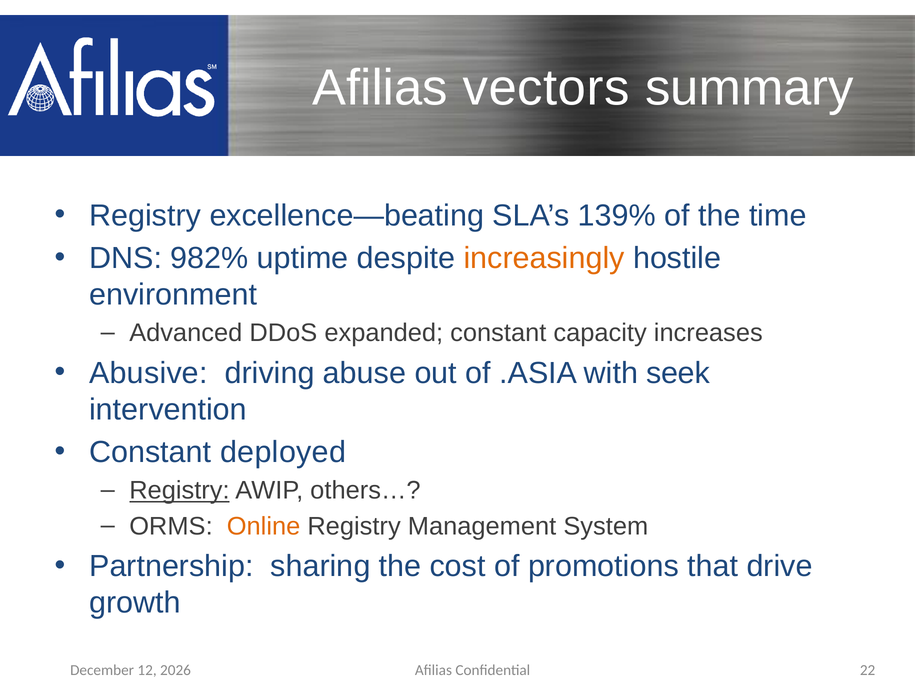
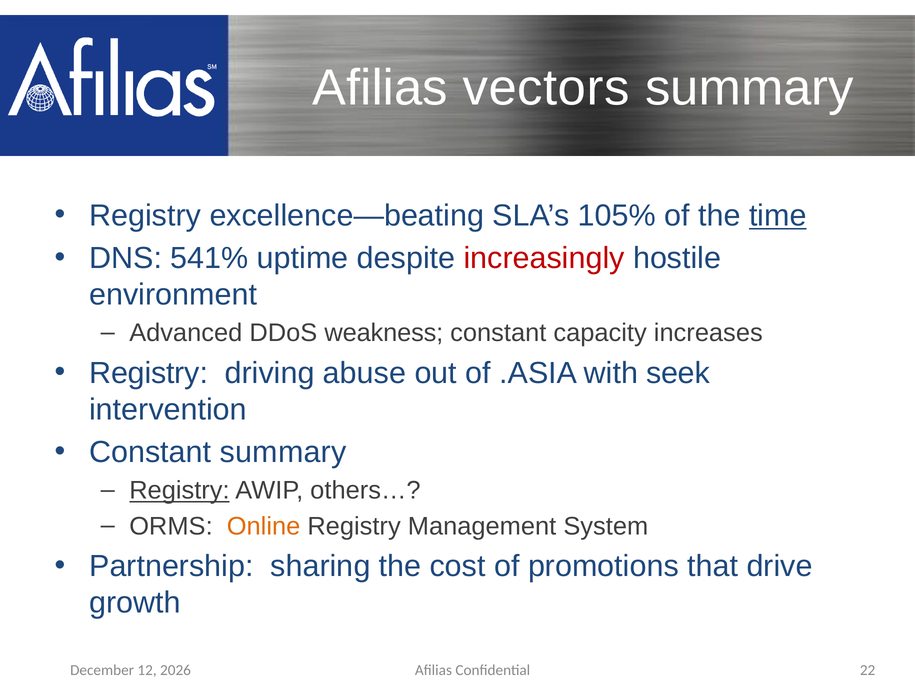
139%: 139% -> 105% (617, 216)
time underline: none -> present (778, 216)
982%: 982% -> 541% (209, 258)
increasingly colour: orange -> red (544, 258)
expanded: expanded -> weakness (384, 333)
Abusive: Abusive -> Registry (149, 373)
Constant deployed: deployed -> summary (283, 453)
